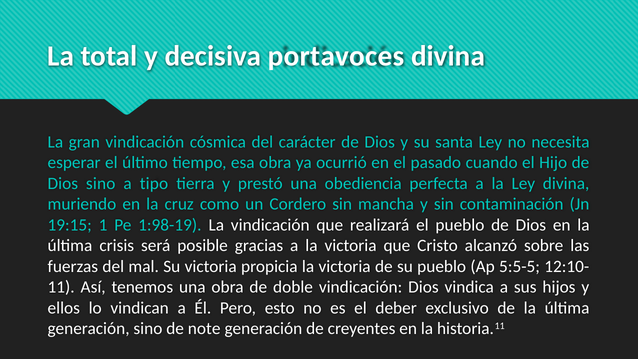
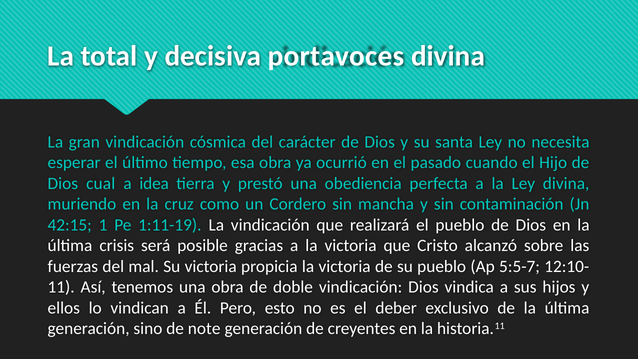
Dios sino: sino -> cual (101, 183)
tipo: tipo -> idea (154, 183)
19:15: 19:15 -> 42:15 (70, 225)
1:98-19: 1:98-19 -> 1:11-19 (170, 225)
5:5-5: 5:5-5 -> 5:5-7 (520, 266)
